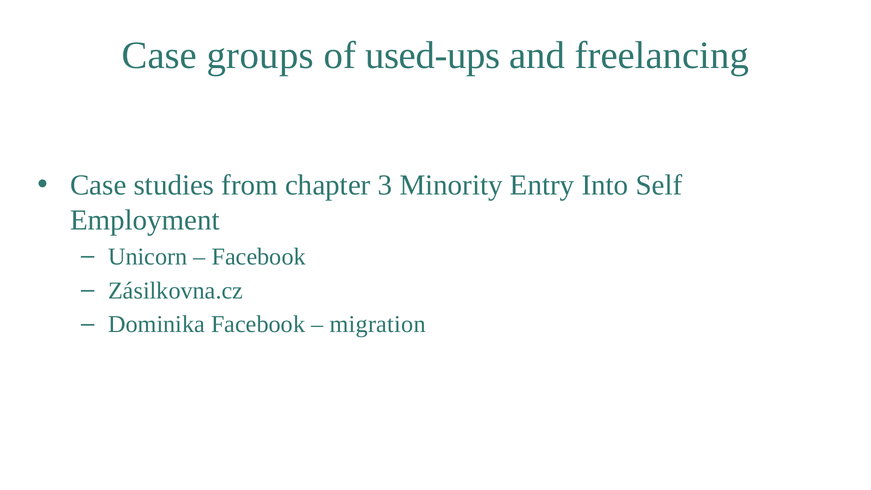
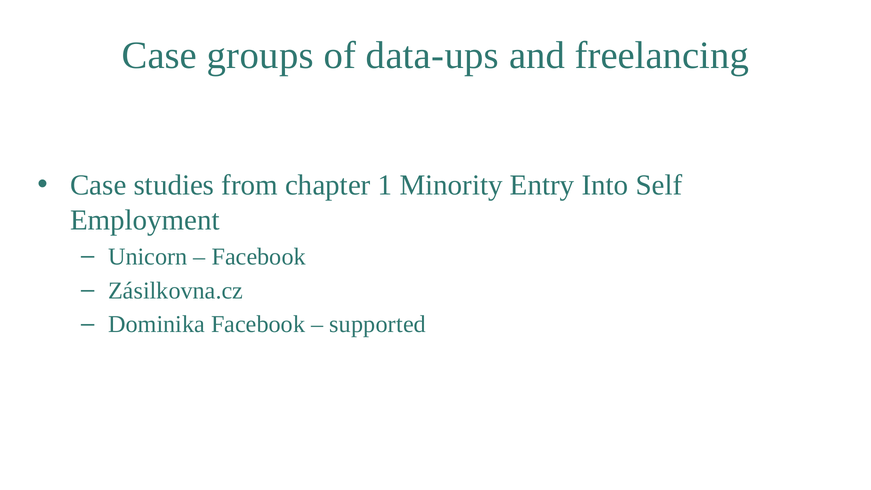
used-ups: used-ups -> data-ups (432, 55)
3: 3 -> 1 (385, 185)
migration: migration -> supported (378, 324)
